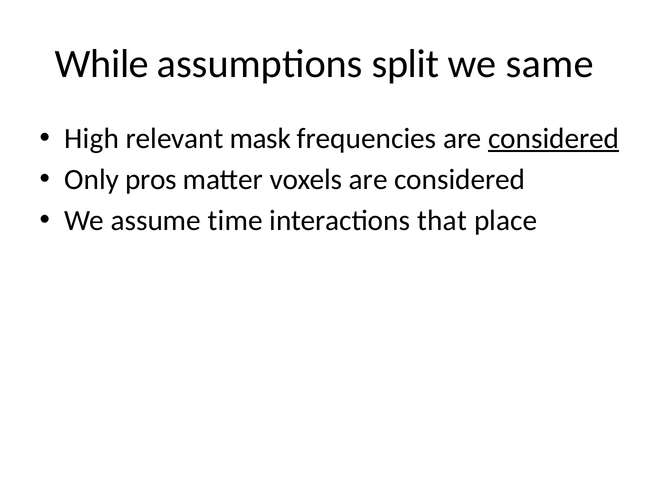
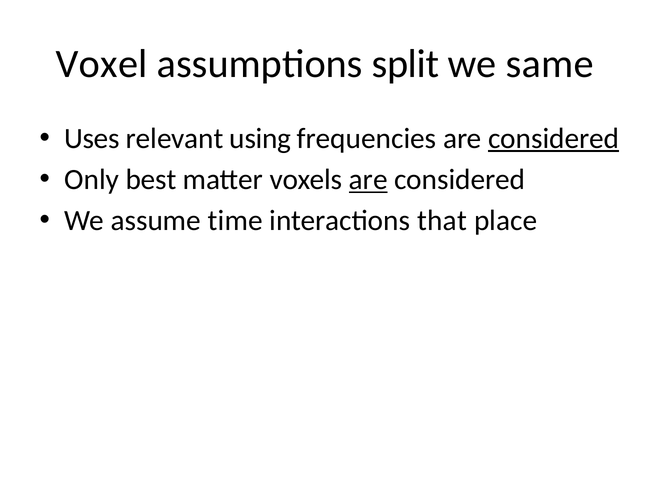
While: While -> Voxel (102, 64)
High: High -> Uses (92, 138)
mask: mask -> using (260, 138)
pros: pros -> best (151, 180)
are underline: none -> present (368, 180)
